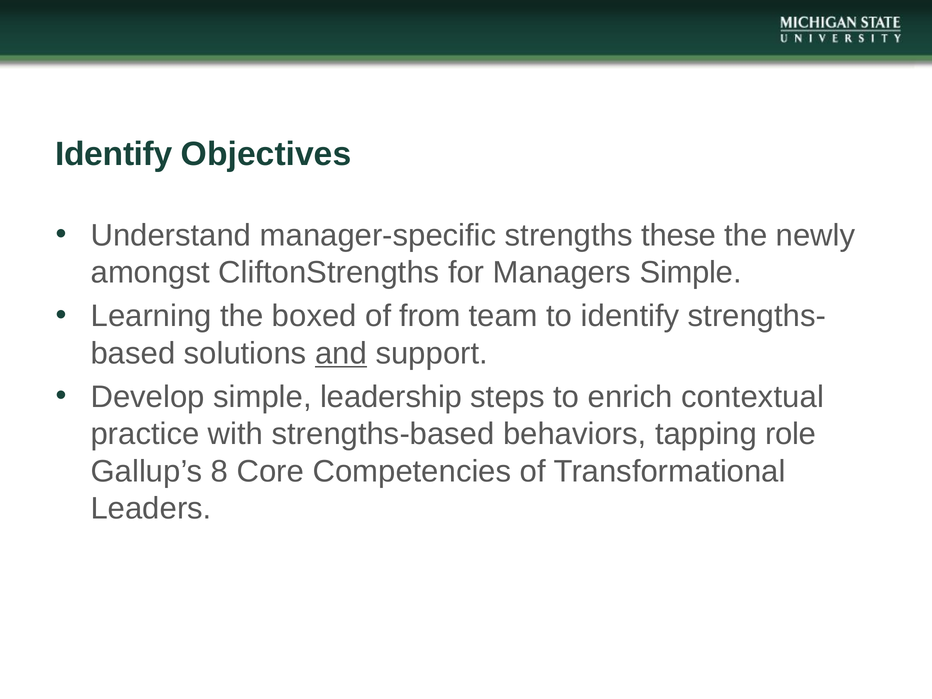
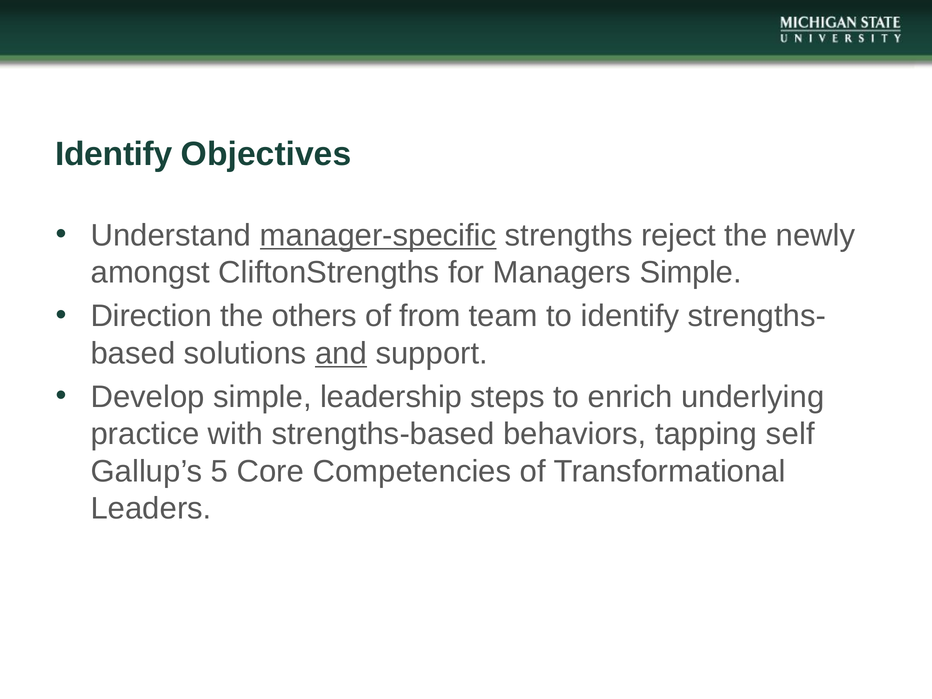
manager-specific underline: none -> present (378, 235)
these: these -> reject (679, 235)
Learning: Learning -> Direction (151, 316)
boxed: boxed -> others (314, 316)
contextual: contextual -> underlying (753, 397)
role: role -> self (790, 434)
8: 8 -> 5 (220, 471)
